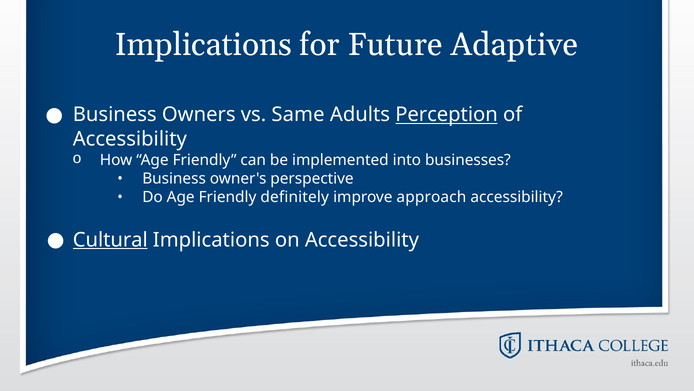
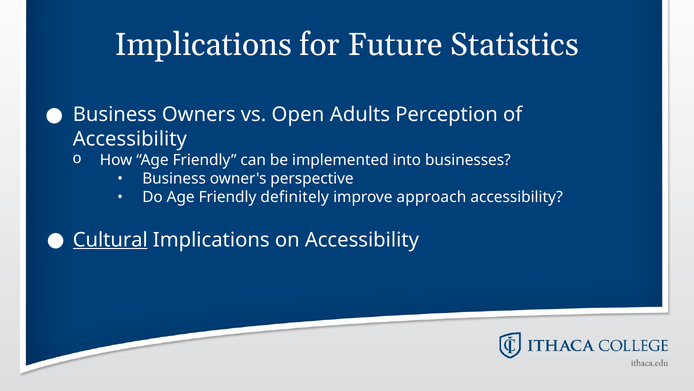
Adaptive: Adaptive -> Statistics (515, 45)
Same: Same -> Open (298, 115)
Perception underline: present -> none (447, 115)
